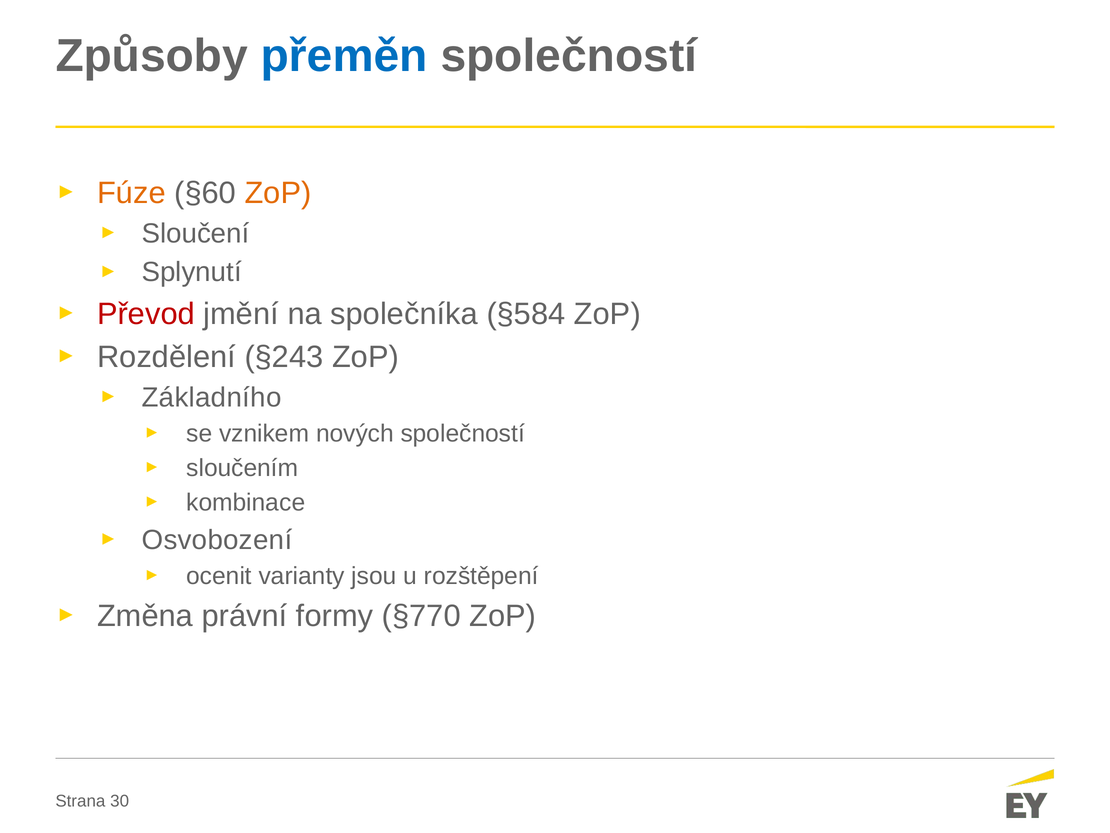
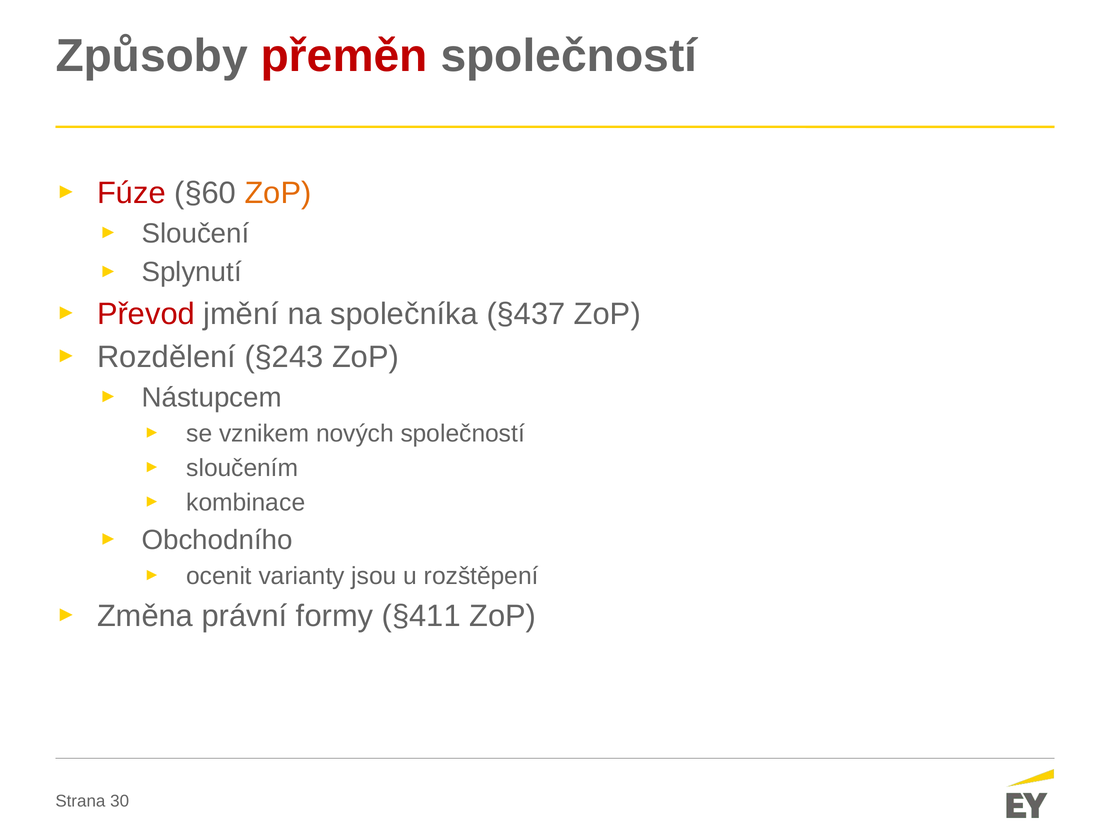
přeměn colour: blue -> red (344, 56)
Fúze colour: orange -> red (131, 193)
§584: §584 -> §437 (526, 314)
Základního: Základního -> Nástupcem (212, 397)
Osvobození: Osvobození -> Obchodního (217, 540)
§770: §770 -> §411 (421, 616)
